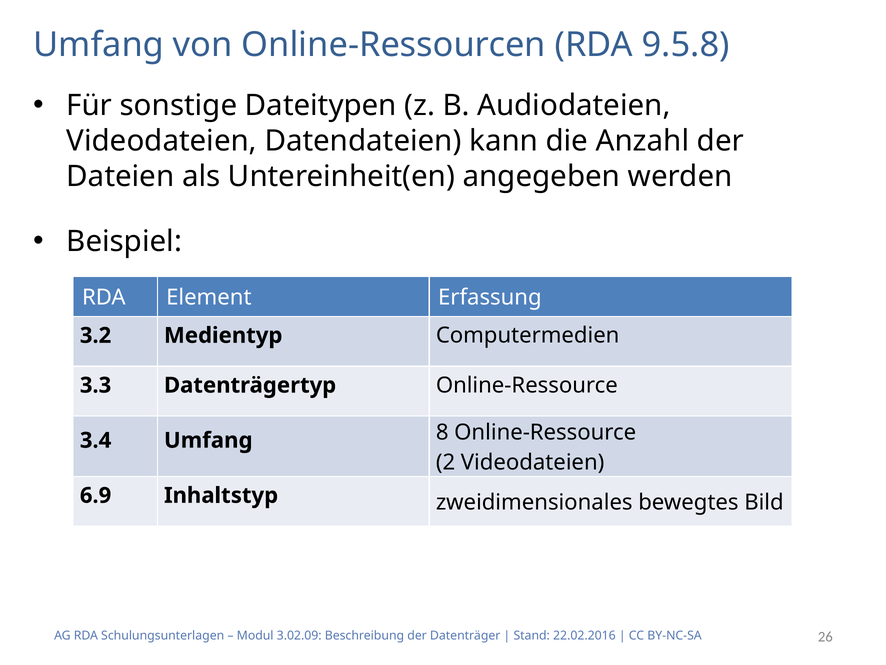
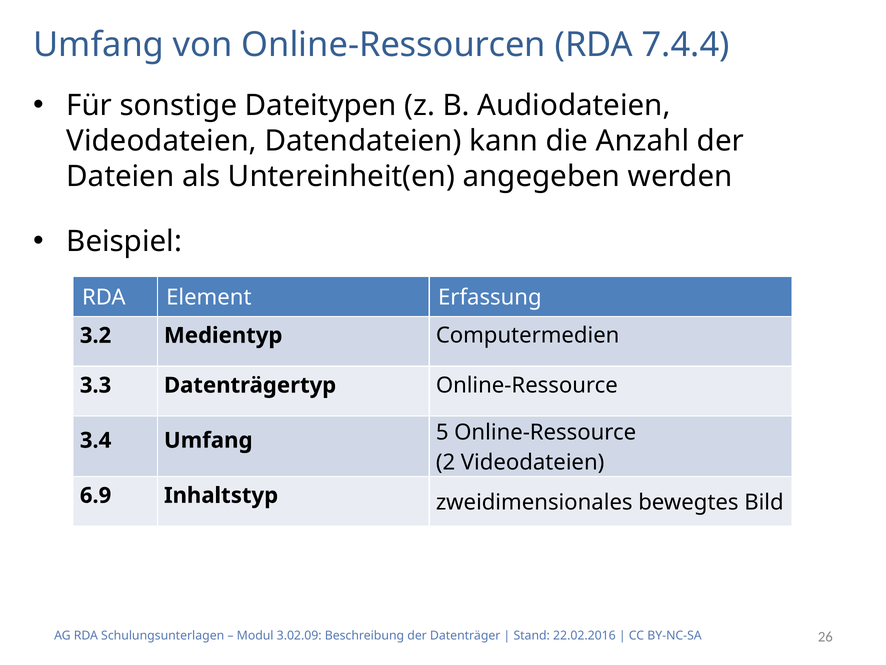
9.5.8: 9.5.8 -> 7.4.4 (686, 45)
8: 8 -> 5 (442, 432)
